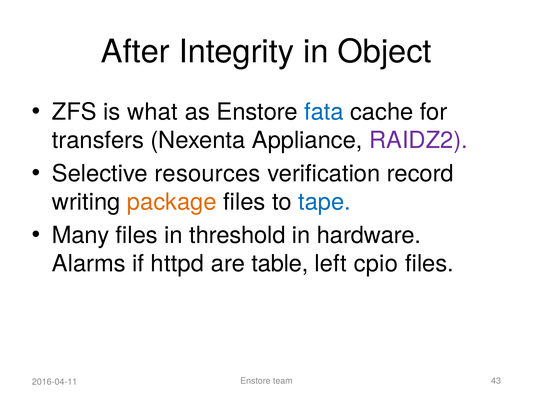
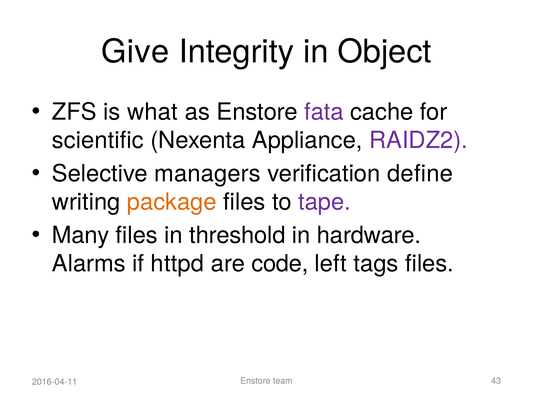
After: After -> Give (135, 52)
fata colour: blue -> purple (324, 112)
transfers: transfers -> scientific (98, 140)
resources: resources -> managers (207, 173)
record: record -> define (420, 173)
tape colour: blue -> purple (324, 202)
table: table -> code (280, 263)
cpio: cpio -> tags (376, 263)
